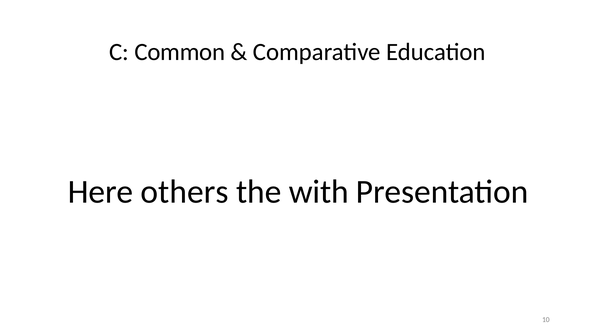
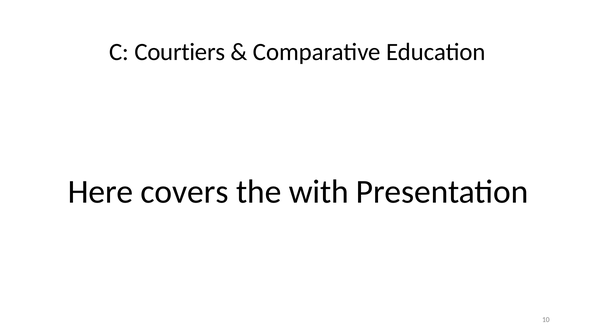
Common: Common -> Courtiers (180, 52)
others: others -> covers (185, 192)
